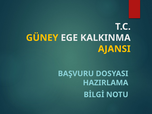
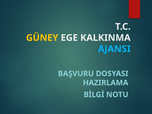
AJANSI colour: yellow -> light blue (114, 49)
